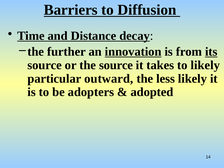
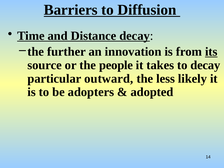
innovation underline: present -> none (133, 52)
the source: source -> people (116, 65)
to likely: likely -> decay (205, 65)
